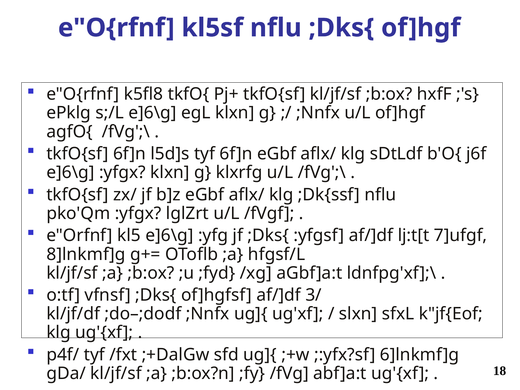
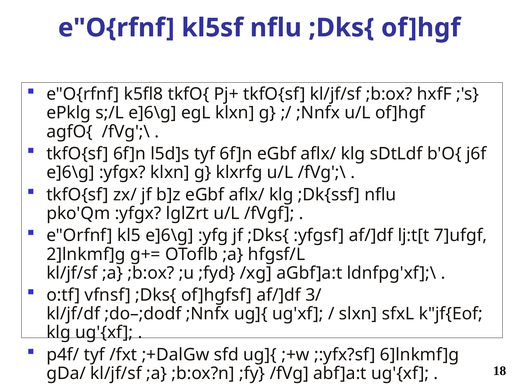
8]lnkmf]g: 8]lnkmf]g -> 2]lnkmf]g (86, 254)
